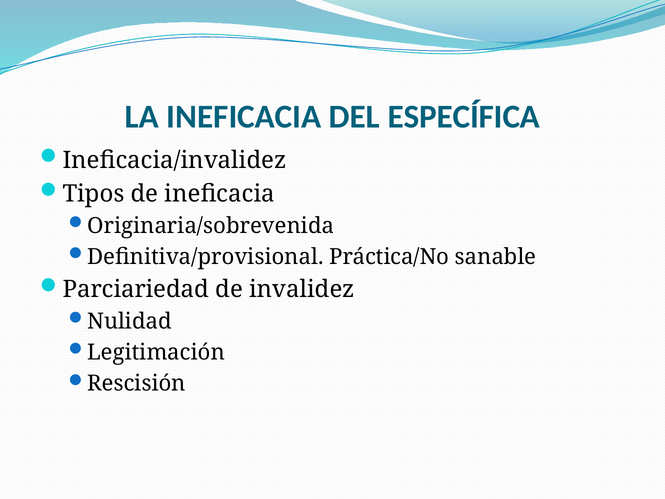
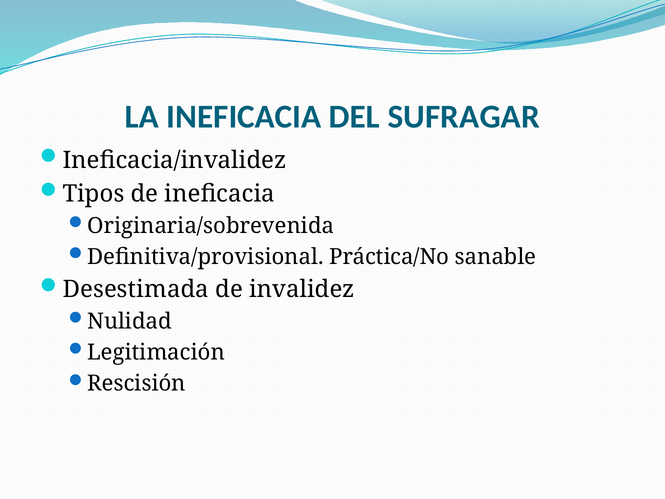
ESPECÍFICA: ESPECÍFICA -> SUFRAGAR (464, 117)
Parciariedad: Parciariedad -> Desestimada (136, 289)
